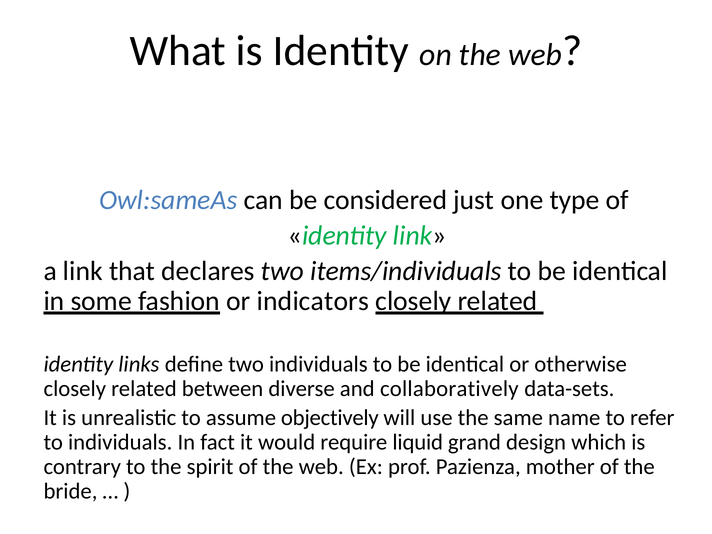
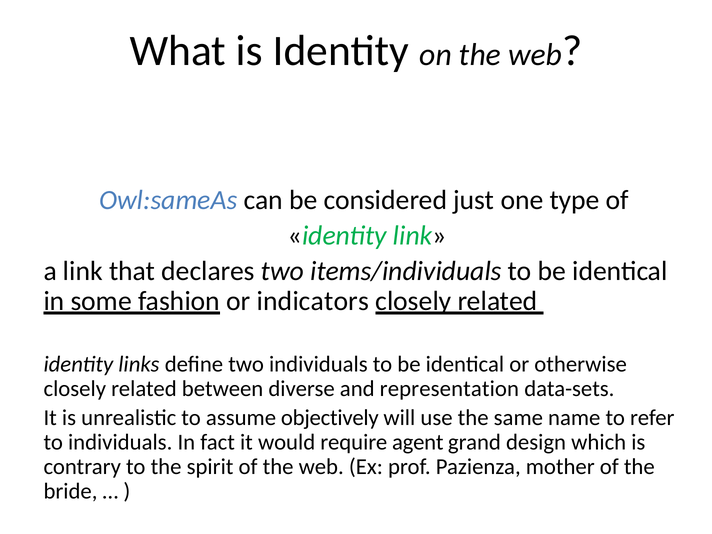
collaboratively: collaboratively -> representation (449, 389)
liquid: liquid -> agent (418, 442)
